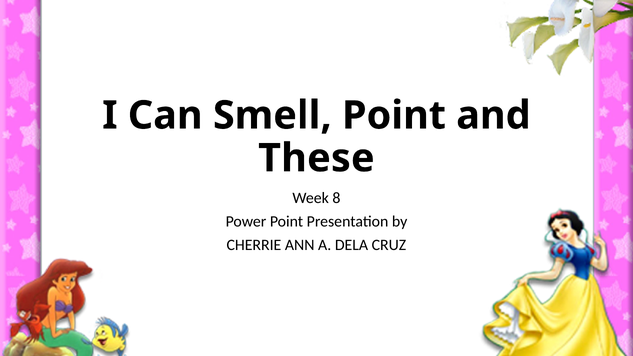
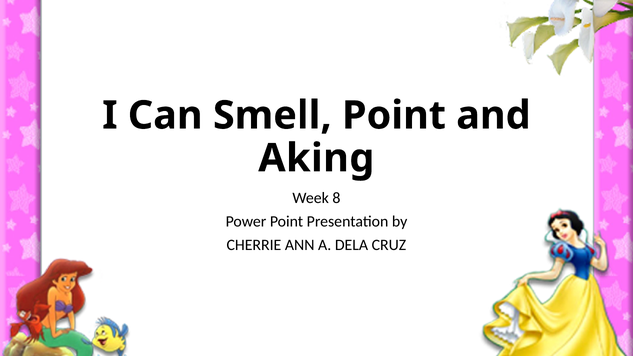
These: These -> Aking (316, 158)
